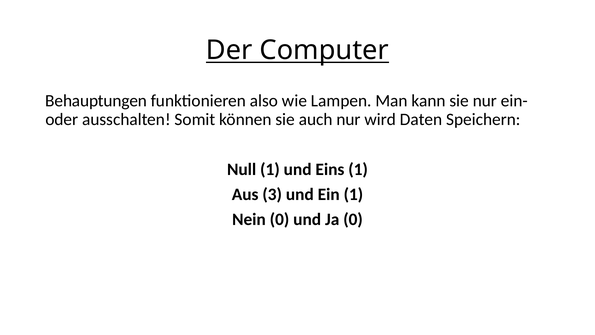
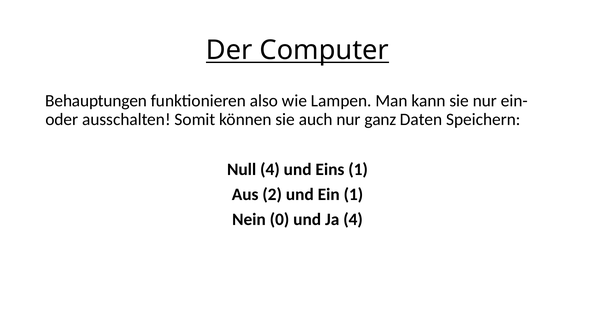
wird: wird -> ganz (380, 119)
Null 1: 1 -> 4 (270, 169)
3: 3 -> 2 (272, 194)
Ja 0: 0 -> 4 (353, 219)
